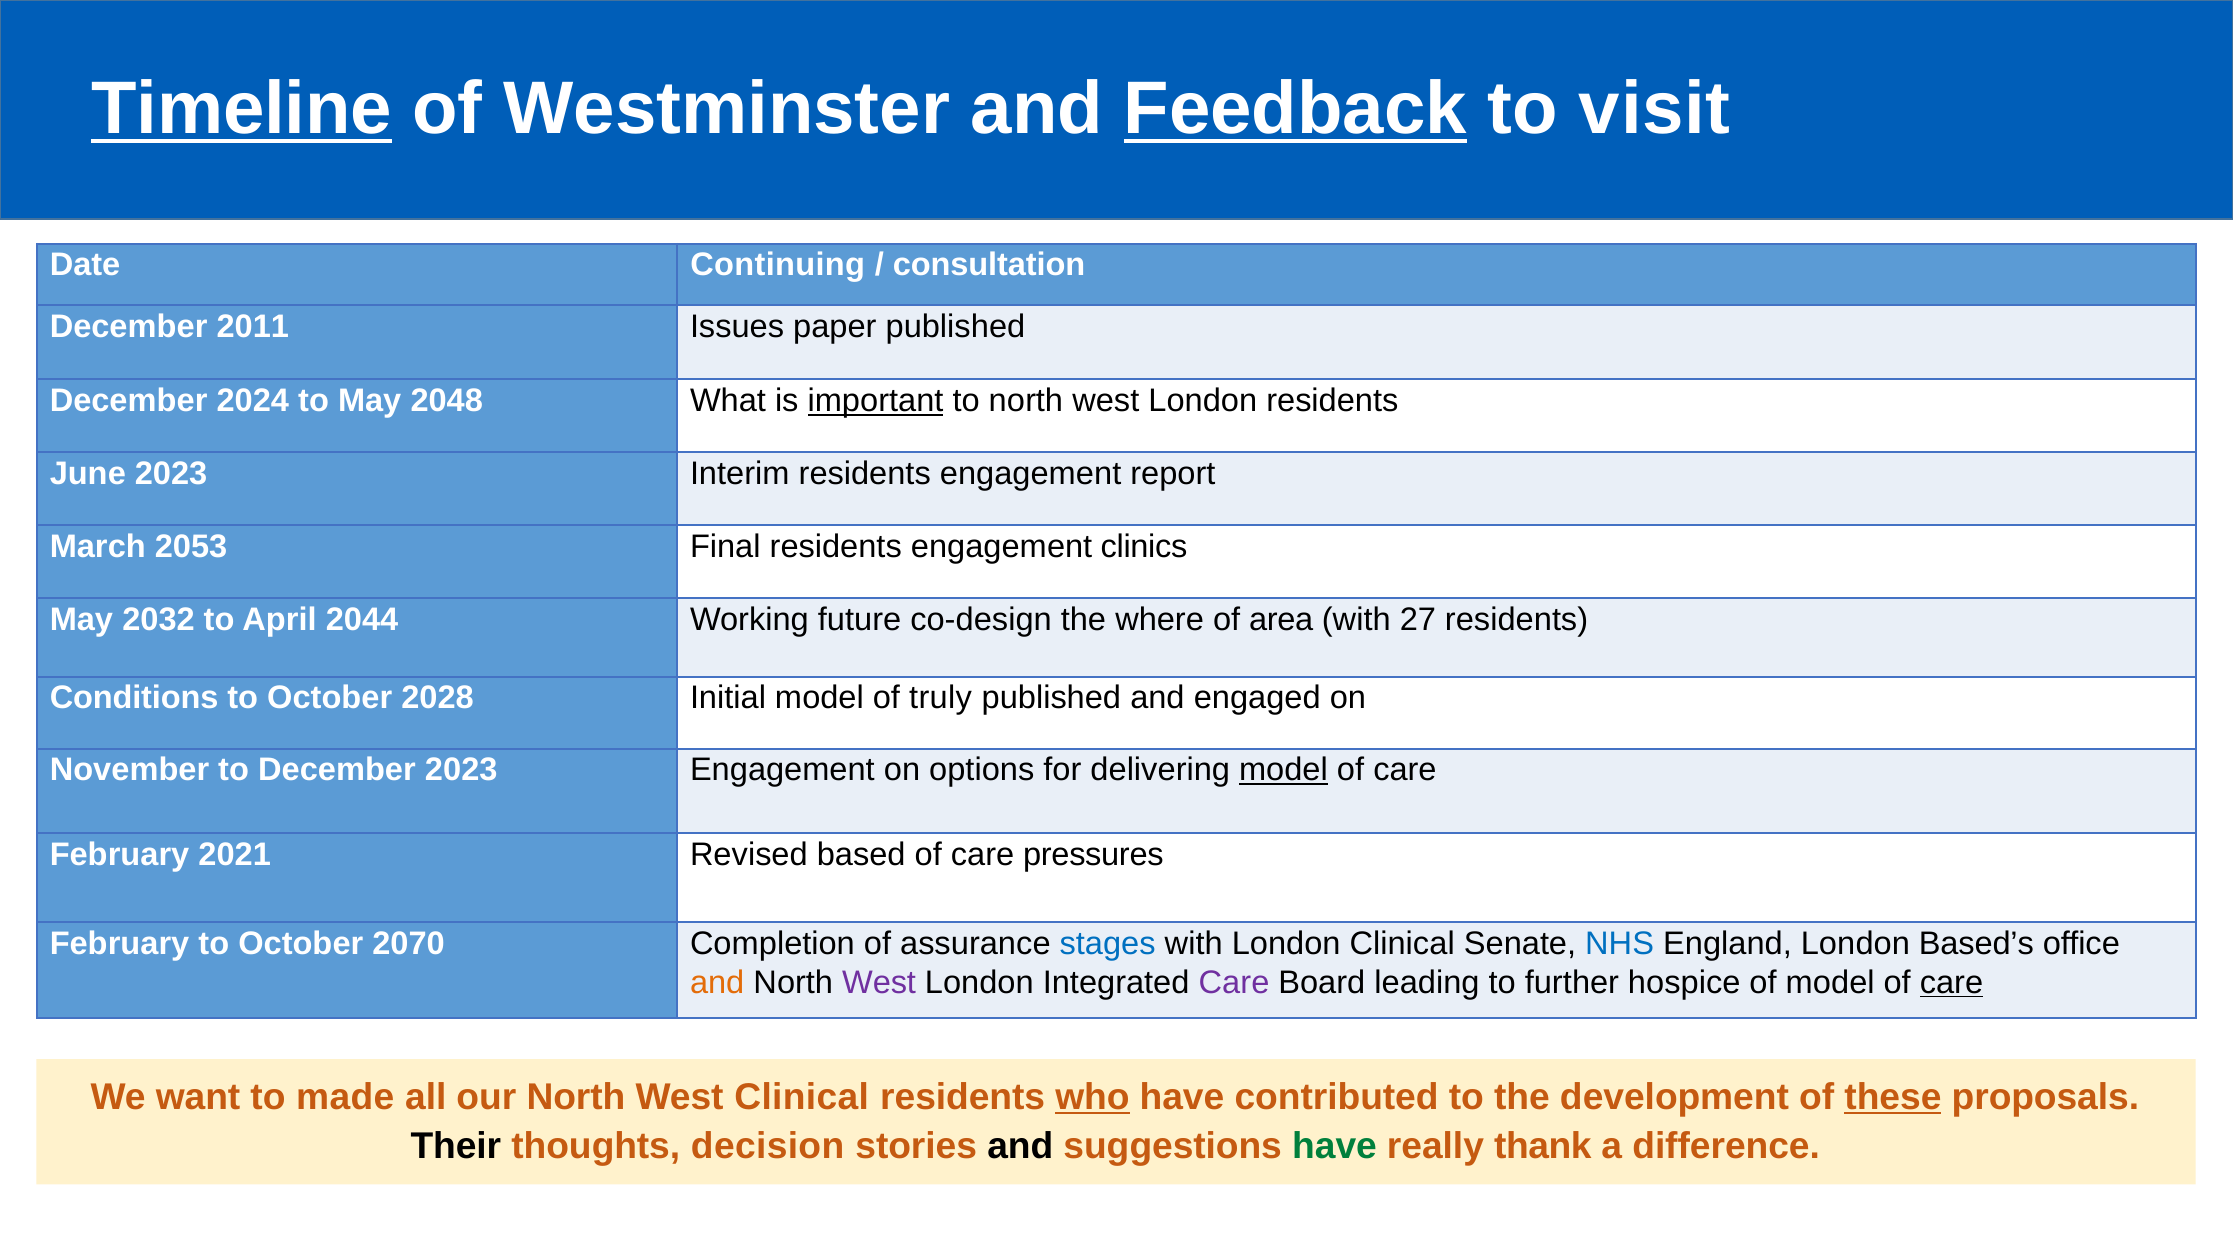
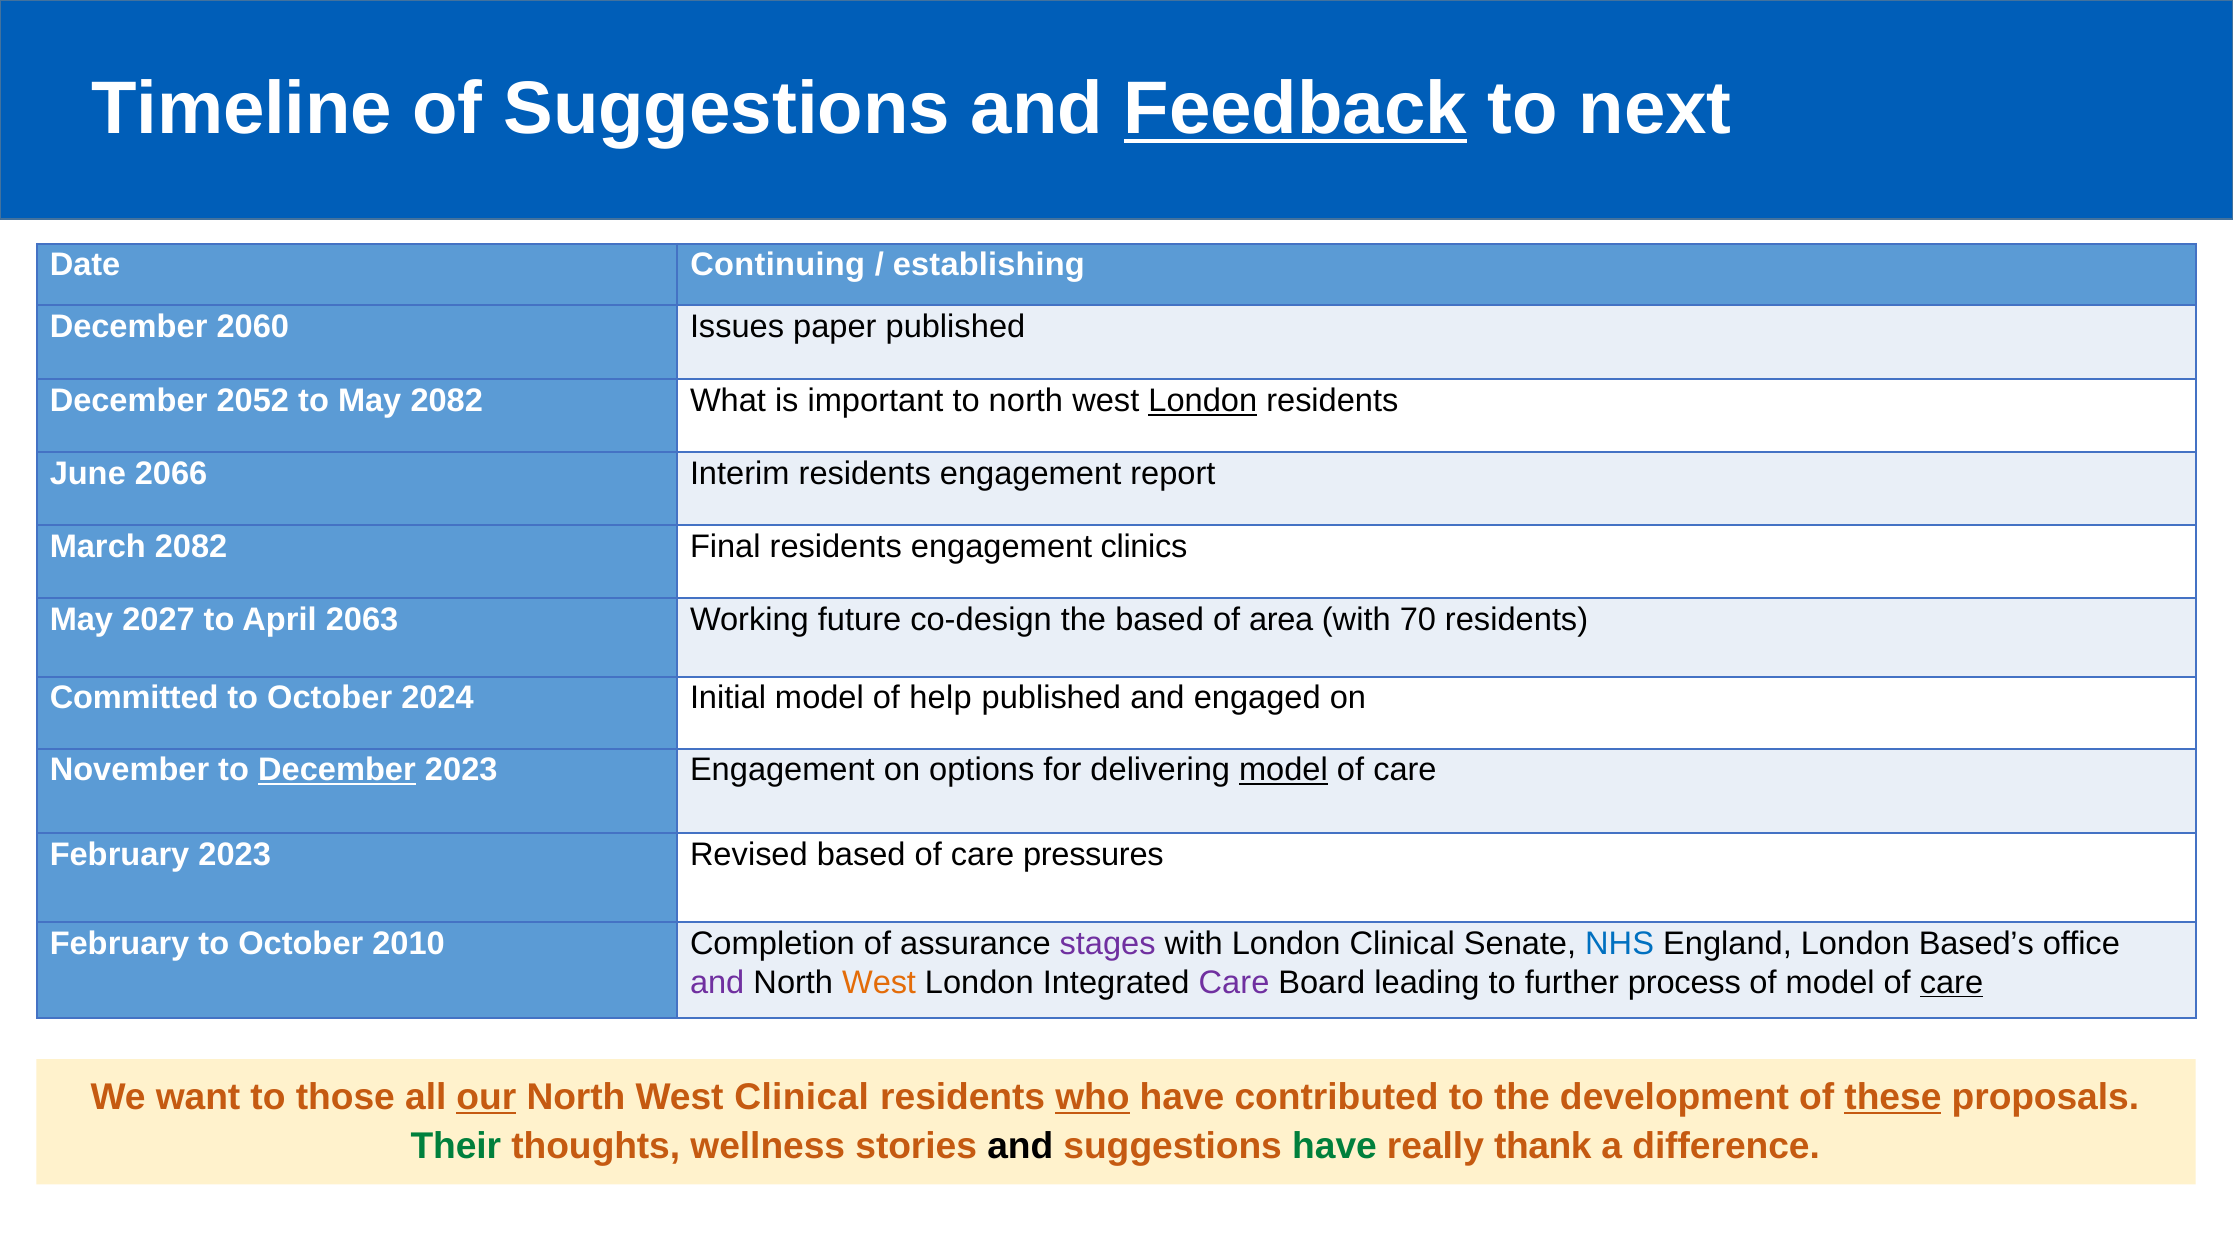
Timeline underline: present -> none (242, 109)
of Westminster: Westminster -> Suggestions (727, 109)
visit: visit -> next (1655, 109)
consultation: consultation -> establishing (989, 265)
2011: 2011 -> 2060 (253, 326)
2024: 2024 -> 2052 (253, 401)
May 2048: 2048 -> 2082 (447, 401)
important underline: present -> none (876, 401)
London underline: none -> present (1203, 401)
June 2023: 2023 -> 2066 (171, 474)
March 2053: 2053 -> 2082 (191, 547)
2032: 2032 -> 2027 (159, 620)
2044: 2044 -> 2063 (362, 620)
the where: where -> based (1160, 620)
27: 27 -> 70 (1418, 620)
Conditions: Conditions -> Committed (134, 698)
2028: 2028 -> 2024 (438, 698)
truly: truly -> help (941, 698)
December underline: none -> present (337, 770)
February 2021: 2021 -> 2023 (235, 855)
2070: 2070 -> 2010 (409, 943)
stages colour: blue -> purple (1108, 943)
and colour: orange -> purple (717, 983)
West colour: purple -> orange (879, 983)
hospice: hospice -> process (1684, 983)
made: made -> those (345, 1097)
our underline: none -> present (486, 1097)
Their colour: black -> green (456, 1147)
decision: decision -> wellness (768, 1147)
